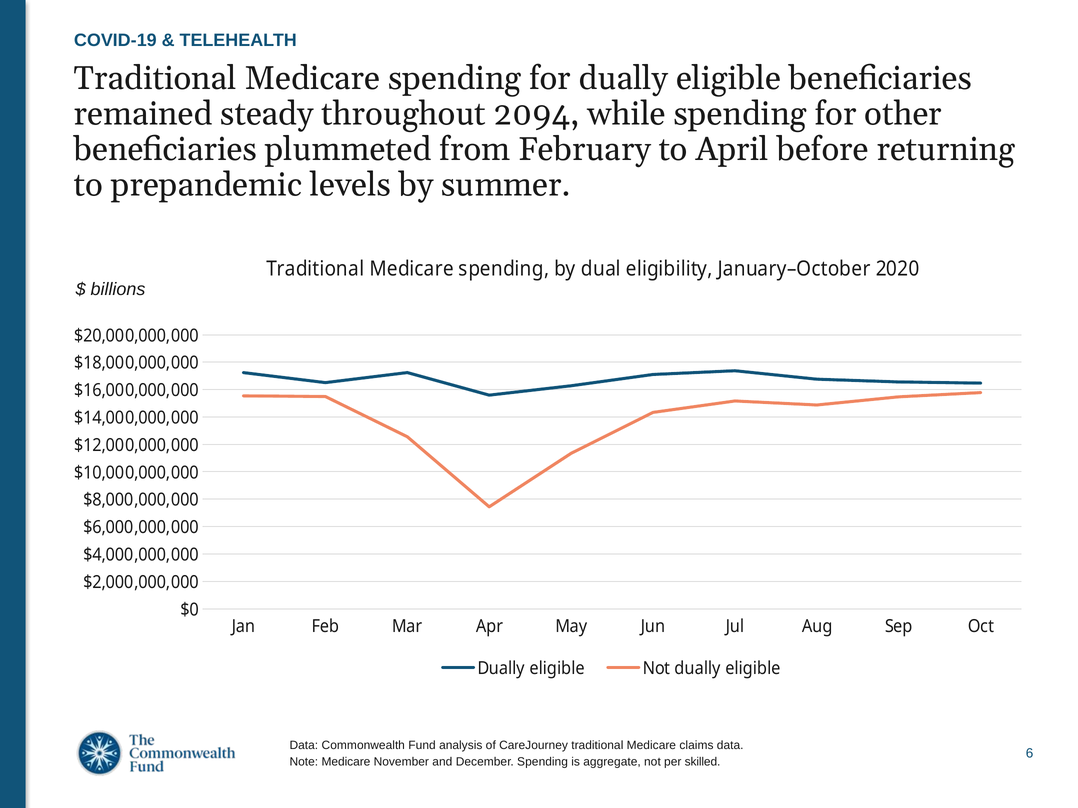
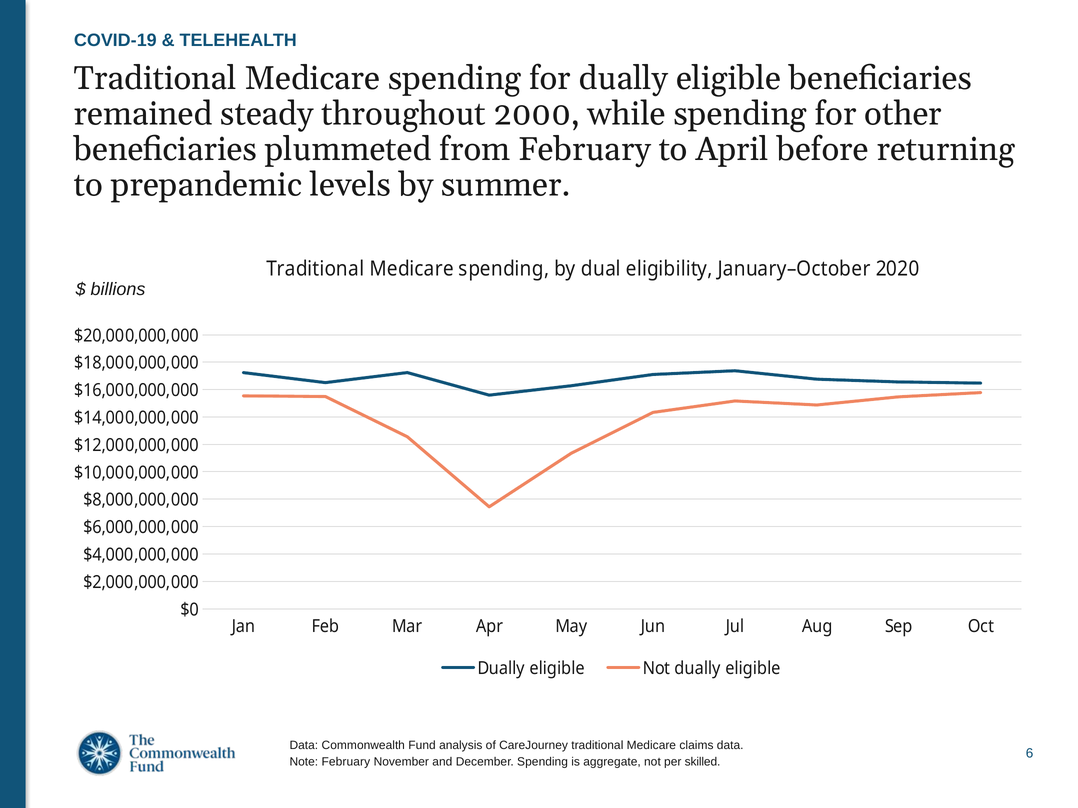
2094: 2094 -> 2000 (537, 114)
Note Medicare: Medicare -> February (346, 762)
